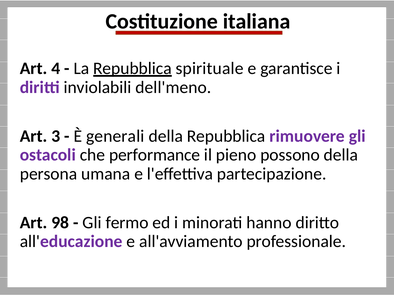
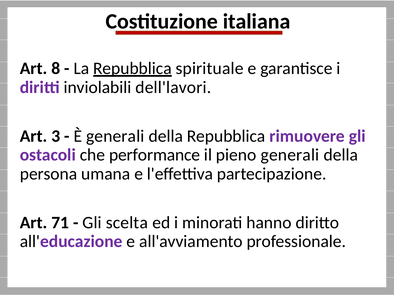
4: 4 -> 8 (56, 69)
dell'meno: dell'meno -> dell'lavori (173, 87)
pieno possono: possono -> generali (290, 155)
98: 98 -> 71 (60, 223)
fermo: fermo -> scelta (127, 223)
